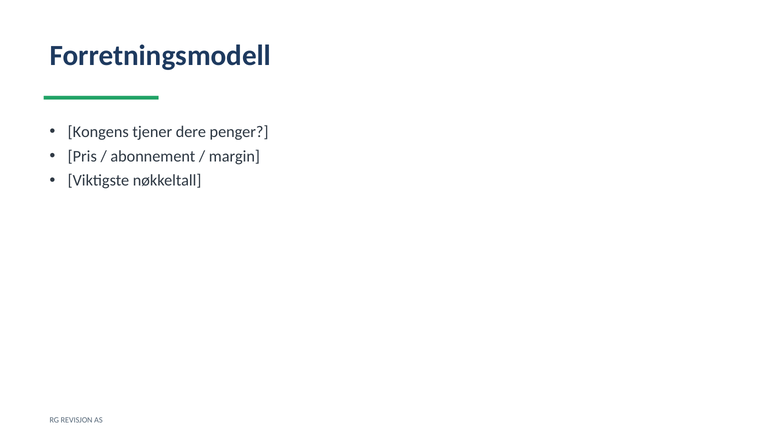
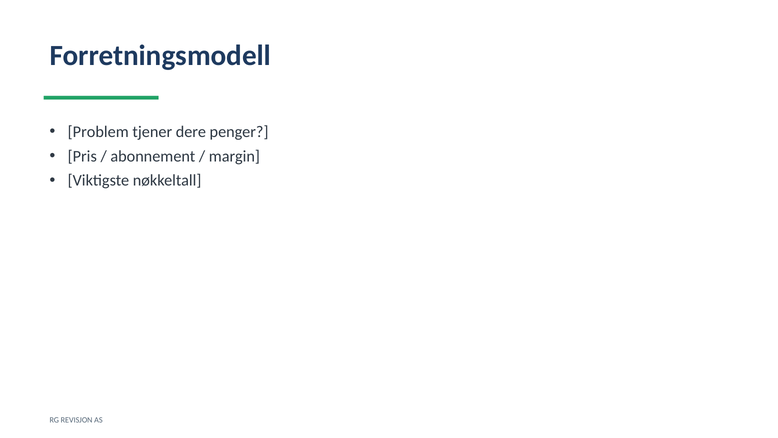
Kongens: Kongens -> Problem (98, 132)
